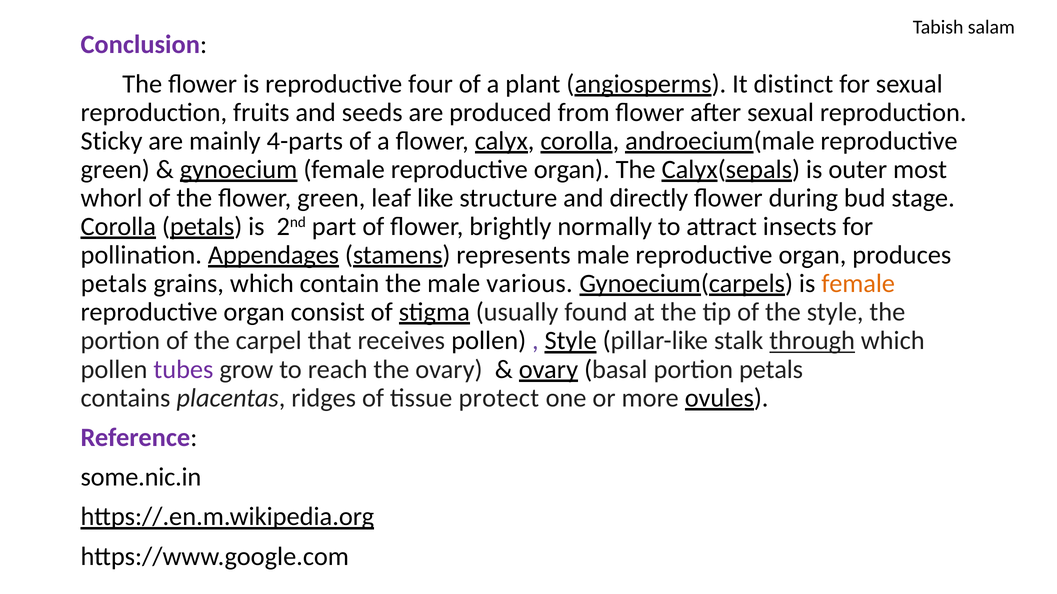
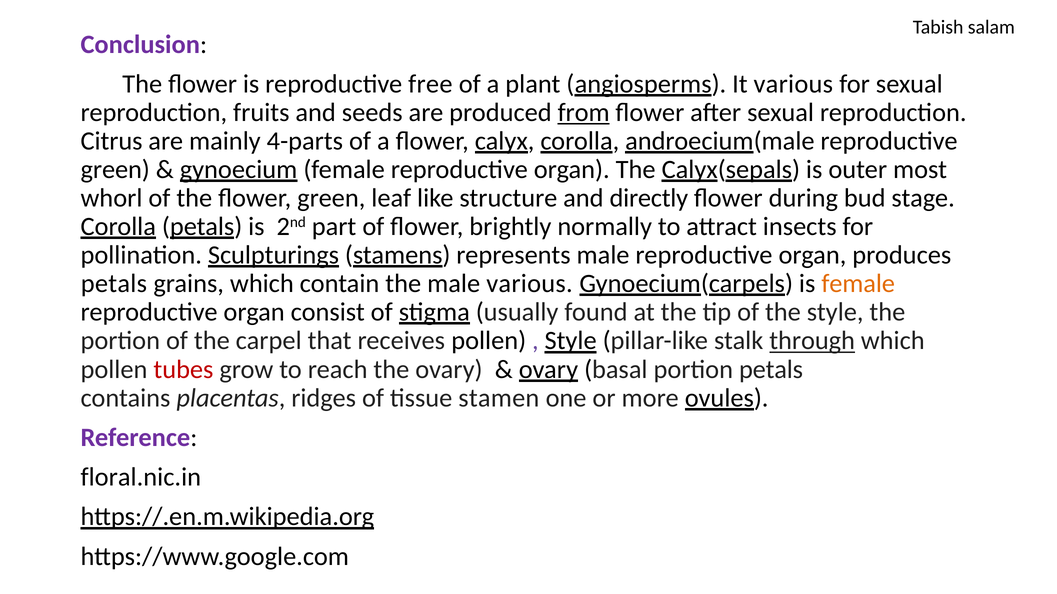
four: four -> free (430, 84)
It distinct: distinct -> various (793, 84)
from underline: none -> present (584, 112)
Sticky: Sticky -> Citrus (112, 141)
Appendages: Appendages -> Sculpturings (273, 255)
tubes colour: purple -> red (183, 370)
protect: protect -> stamen (499, 398)
some.nic.in: some.nic.in -> floral.nic.in (141, 477)
